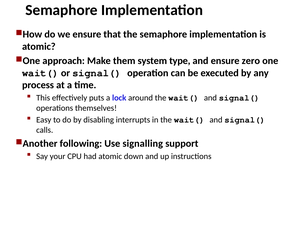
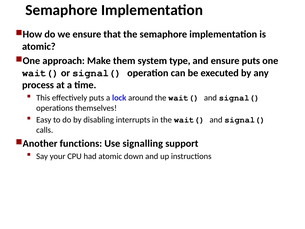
ensure zero: zero -> puts (251, 61)
following: following -> functions (81, 143)
